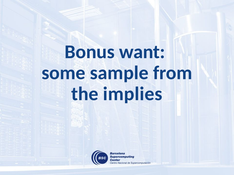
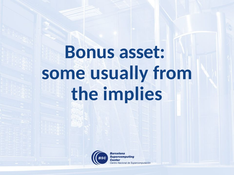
want: want -> asset (142, 52)
sample: sample -> usually (119, 73)
